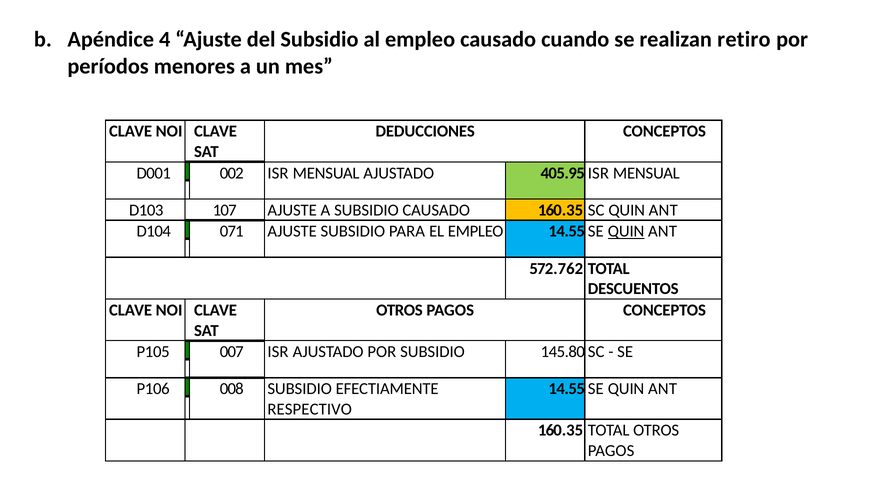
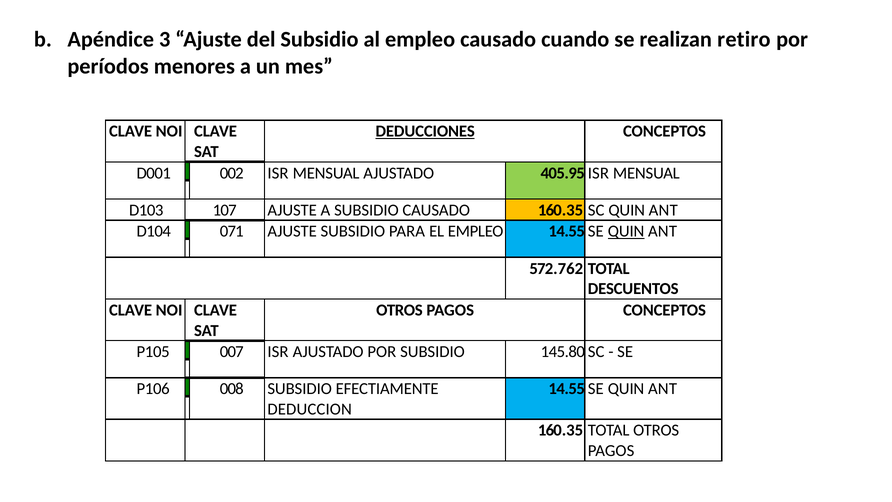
4: 4 -> 3 (165, 40)
DEDUCCIONES underline: none -> present (425, 131)
RESPECTIVO: RESPECTIVO -> DEDUCCION (310, 409)
